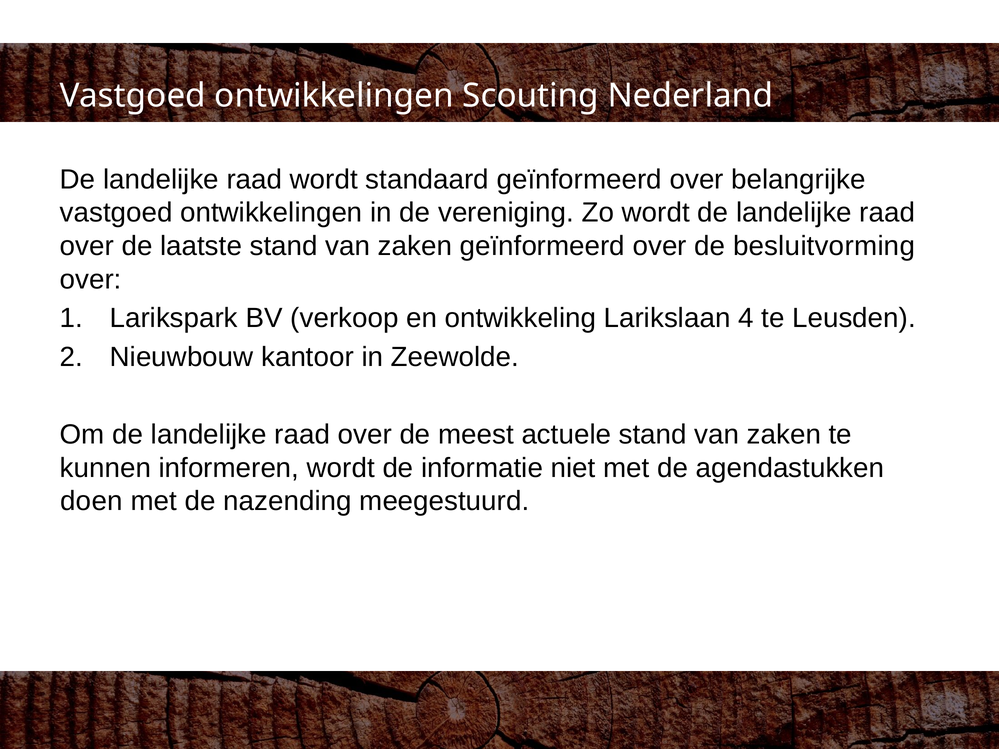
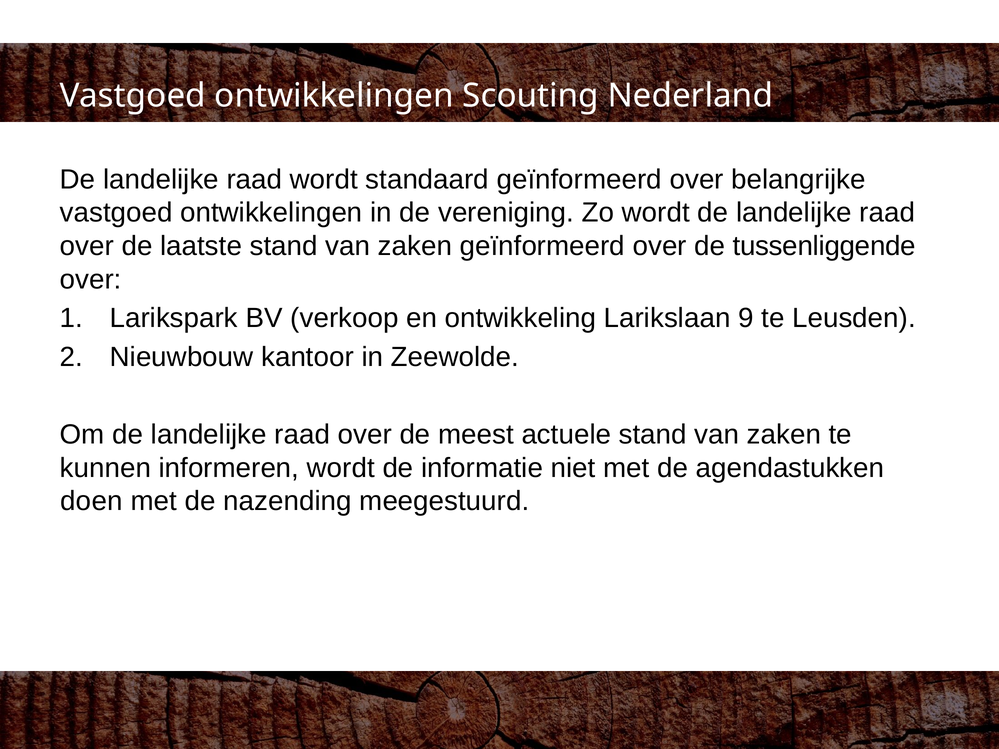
besluitvorming: besluitvorming -> tussenliggende (824, 246)
4: 4 -> 9 (746, 318)
